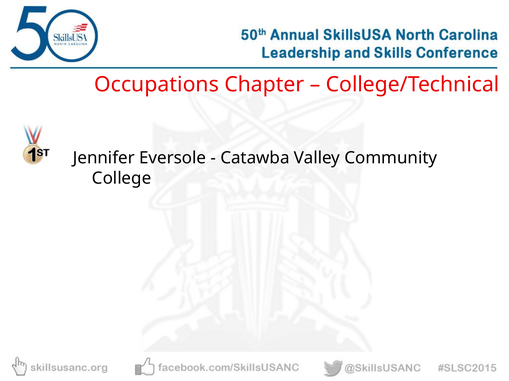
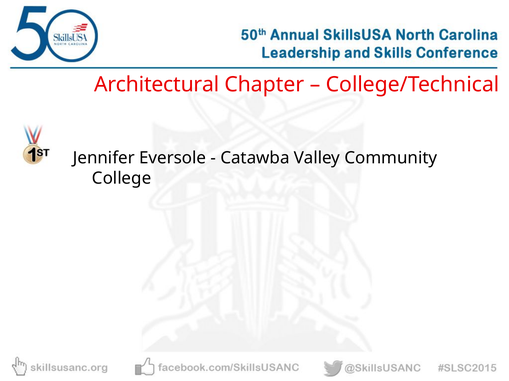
Occupations: Occupations -> Architectural (157, 85)
